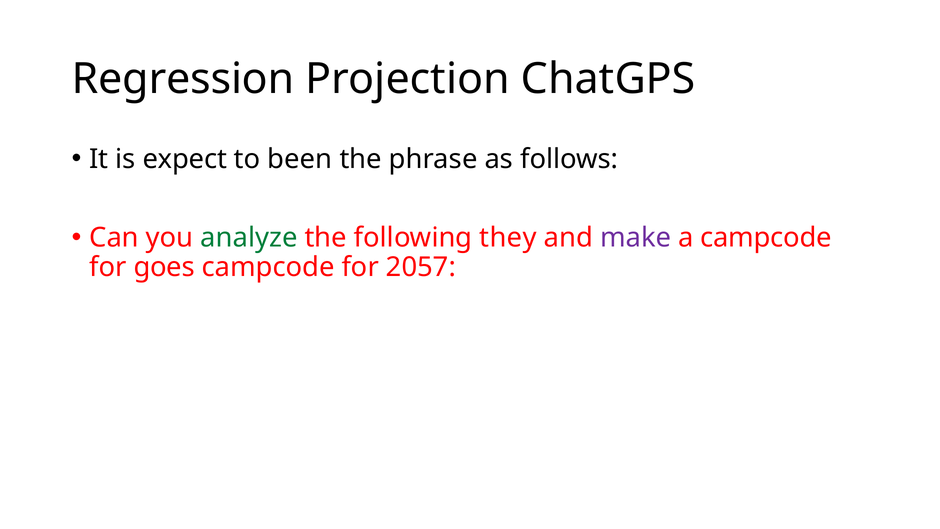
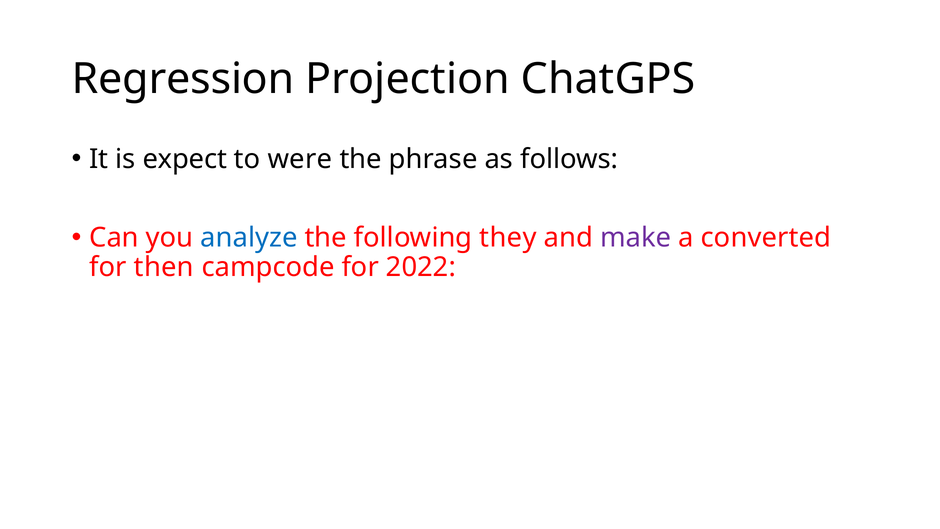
been: been -> were (300, 159)
analyze colour: green -> blue (249, 238)
a campcode: campcode -> converted (766, 238)
goes: goes -> then (164, 267)
2057: 2057 -> 2022 (421, 267)
